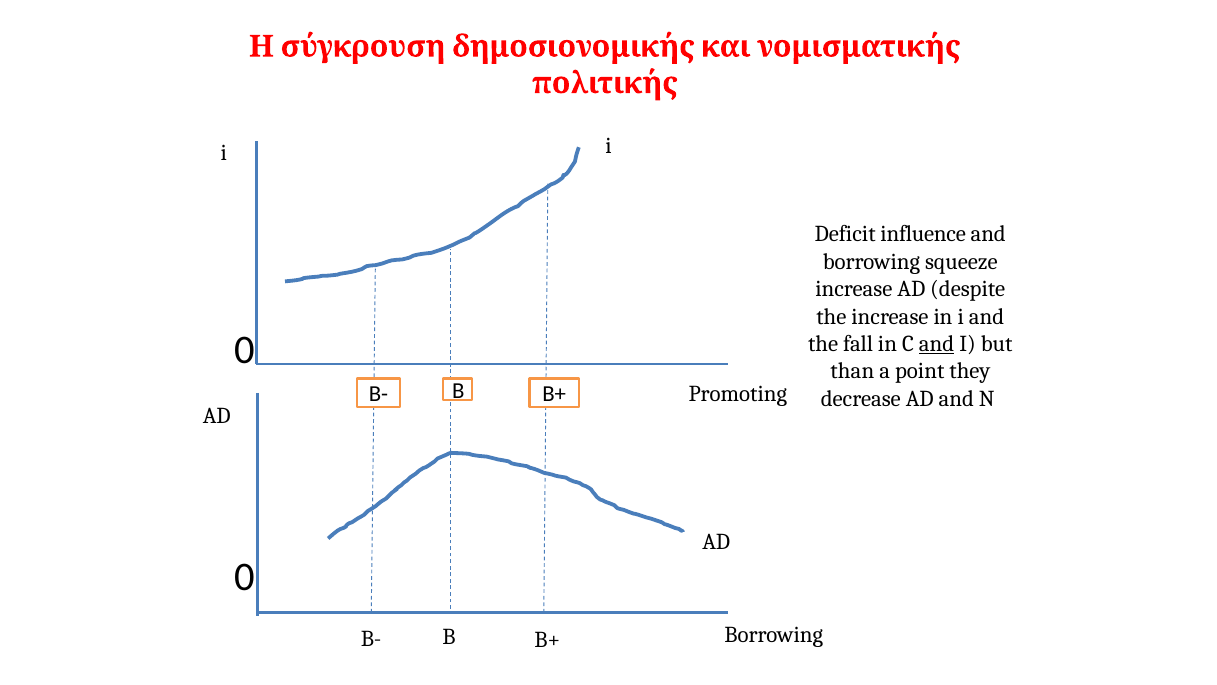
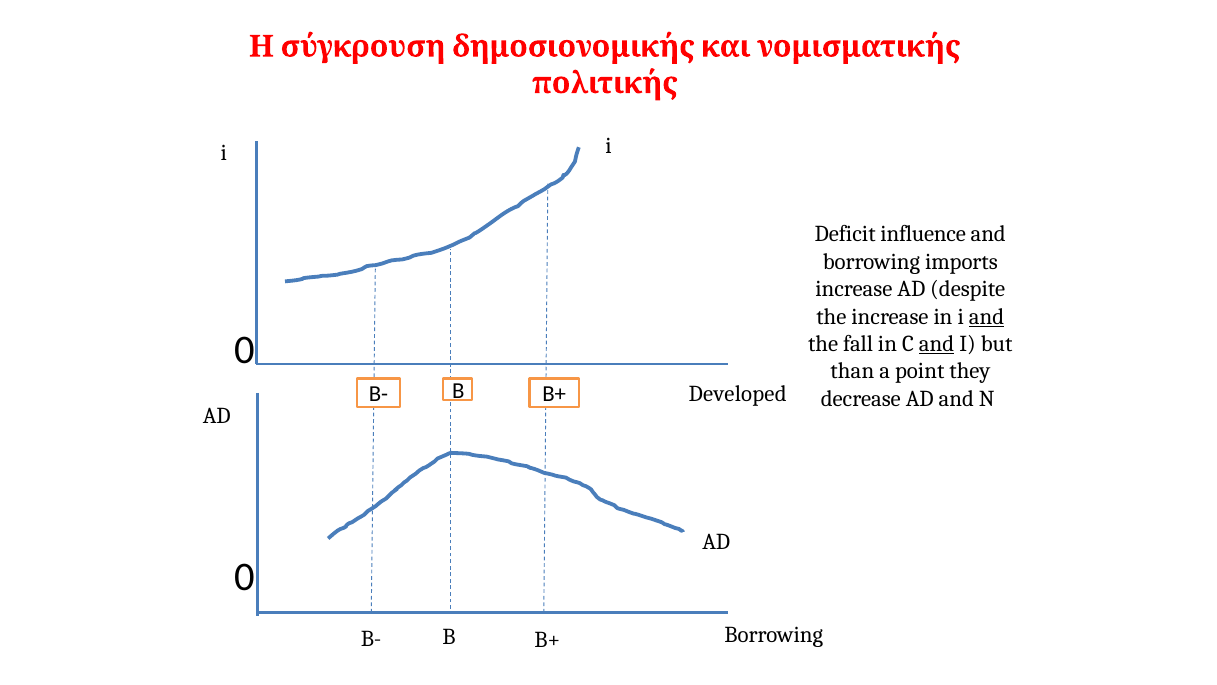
squeeze: squeeze -> imports (961, 262)
and underline: none -> present (986, 316)
Promoting: Promoting -> Developed (738, 394)
